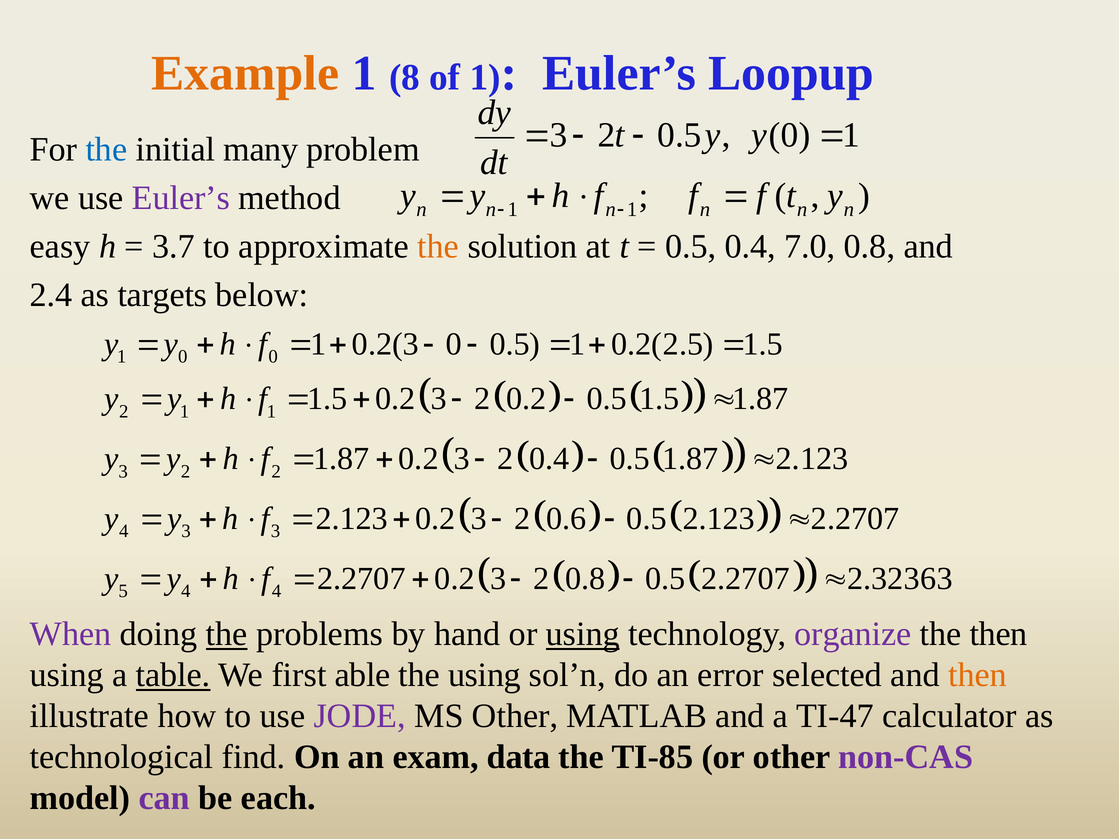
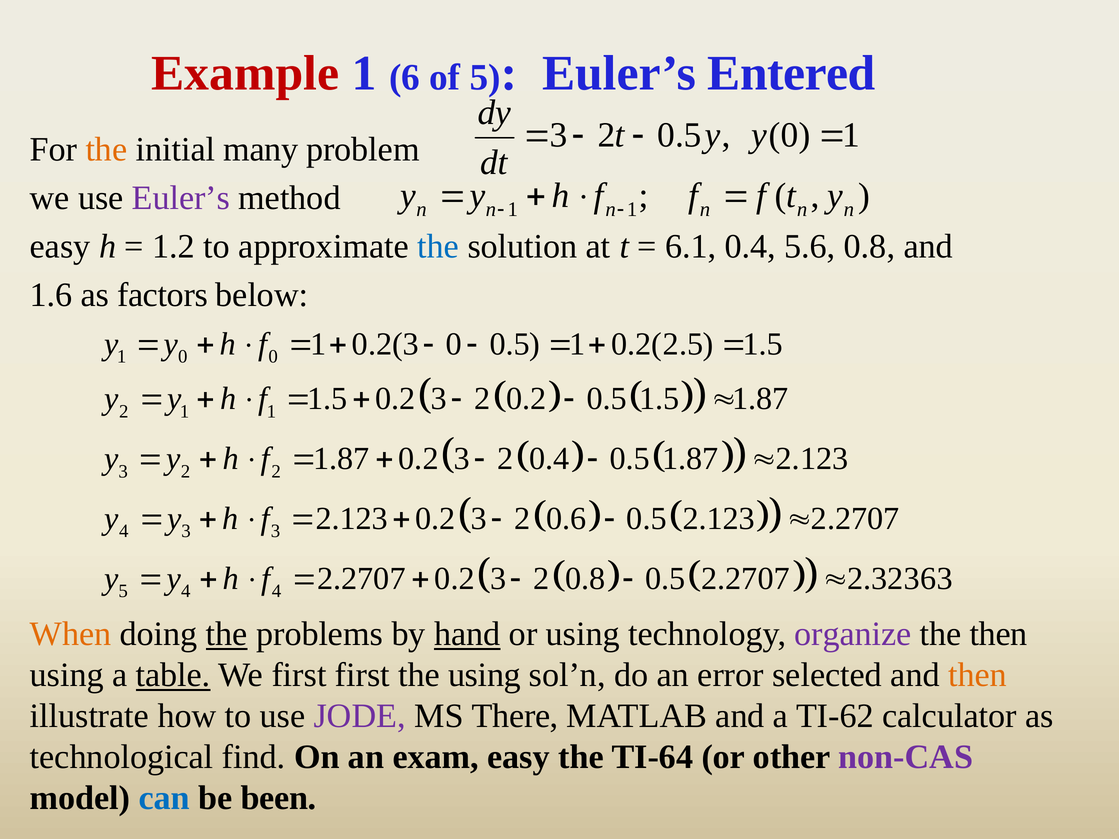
Example colour: orange -> red (245, 73)
8: 8 -> 6 (405, 77)
of 1: 1 -> 5 (485, 77)
Loopup: Loopup -> Entered (791, 73)
the colour: blue -> orange (106, 150)
3.7: 3.7 -> 1.2 (173, 247)
the colour: orange -> blue (438, 247)
0.5: 0.5 -> 6.1 (691, 247)
7.0: 7.0 -> 5.6 (810, 247)
2.4: 2.4 -> 1.6 (51, 295)
targets: targets -> factors (162, 295)
When colour: purple -> orange (71, 634)
hand underline: none -> present (467, 634)
using underline: present -> none (583, 634)
first able: able -> first (362, 675)
MS Other: Other -> There (515, 716)
TI-47: TI-47 -> TI-62 (835, 716)
exam data: data -> easy (519, 757)
TI-85: TI-85 -> TI-64 (652, 757)
can colour: purple -> blue (164, 798)
each: each -> been (279, 798)
